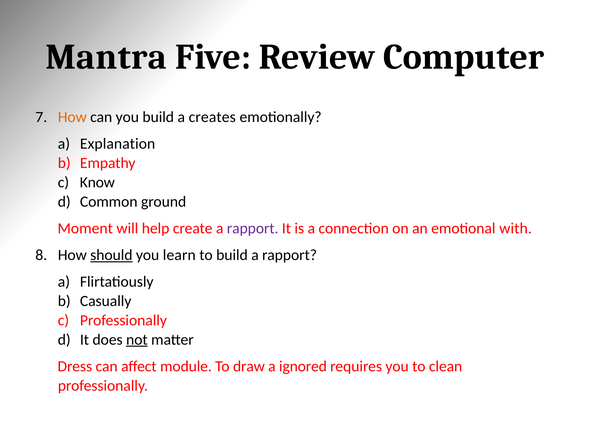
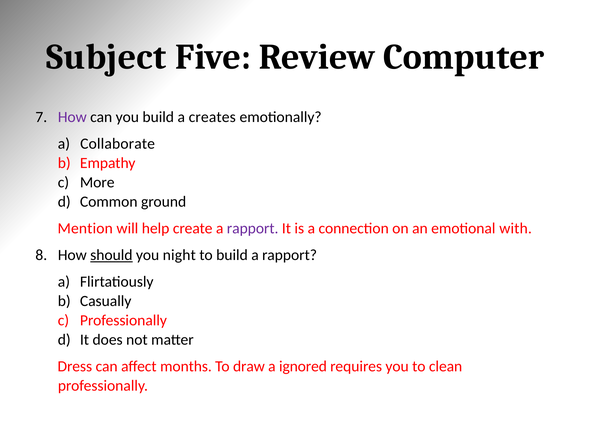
Mantra: Mantra -> Subject (106, 57)
How colour: orange -> purple (72, 117)
Explanation: Explanation -> Collaborate (118, 144)
Know: Know -> More (97, 183)
Moment: Moment -> Mention (85, 229)
learn: learn -> night (179, 255)
not underline: present -> none (137, 340)
module: module -> months (186, 367)
